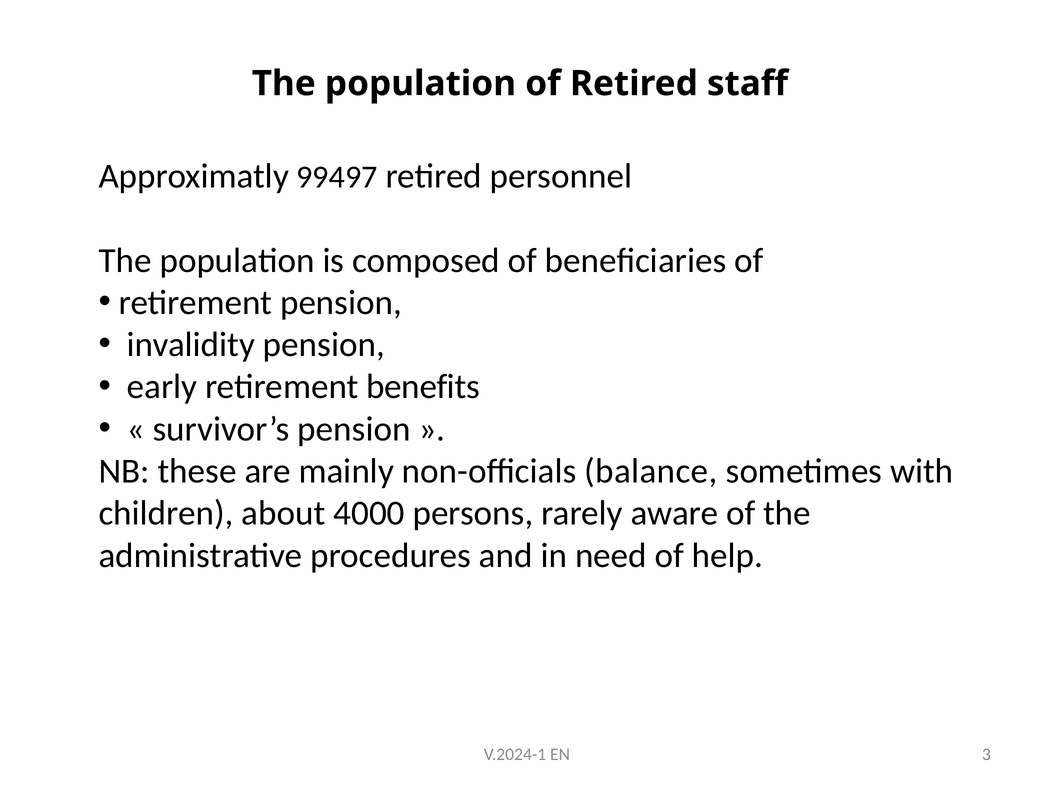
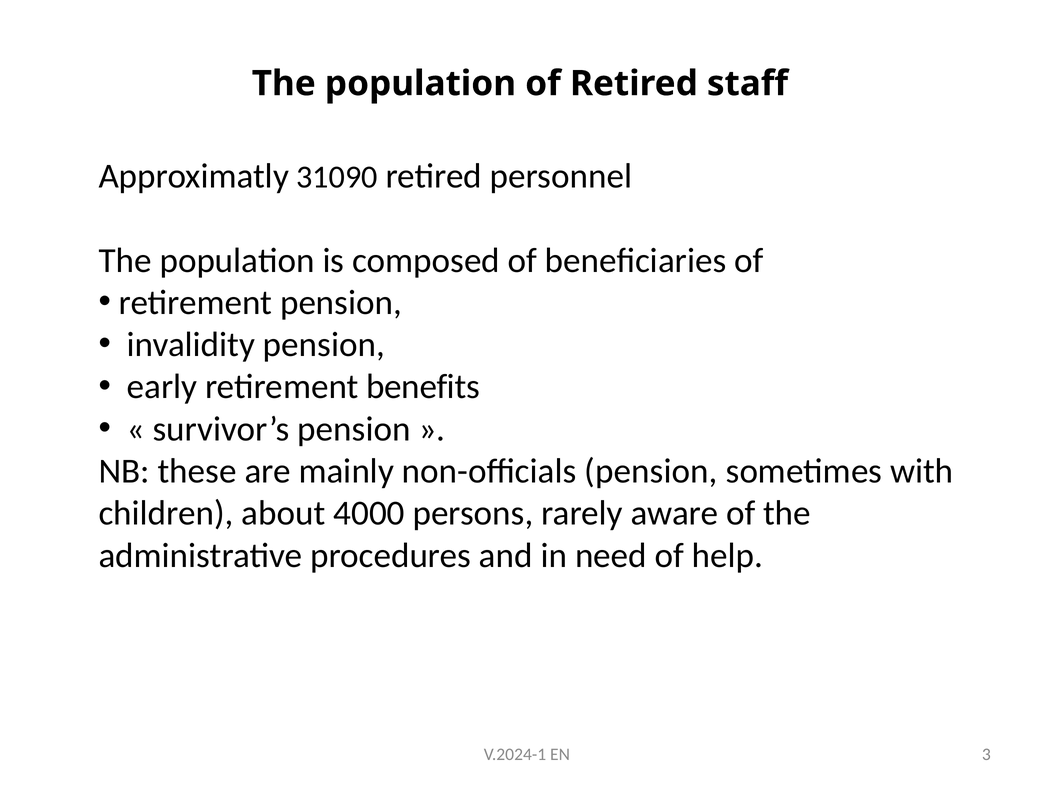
99497: 99497 -> 31090 (337, 177)
non-officials balance: balance -> pension (651, 471)
